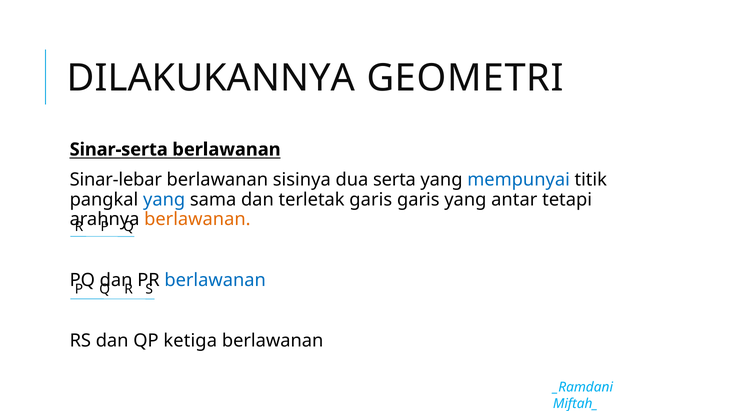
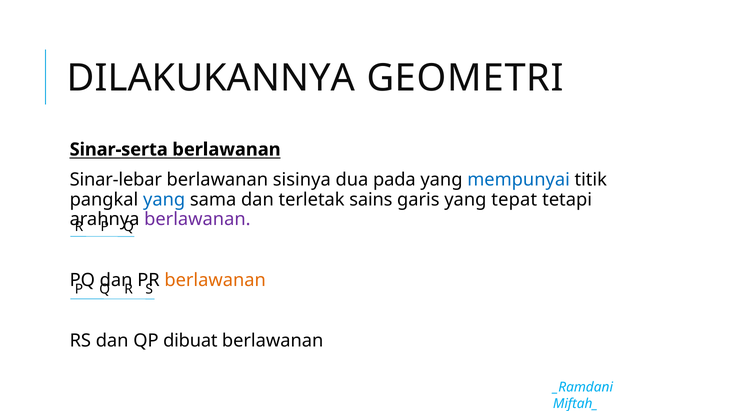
serta: serta -> pada (394, 180)
terletak garis: garis -> sains (371, 200)
antar: antar -> tepat (514, 200)
berlawanan colour: orange -> purple (197, 219)
berlawanan colour: blue -> orange (215, 280)
ketiga: ketiga -> dibuat (190, 341)
